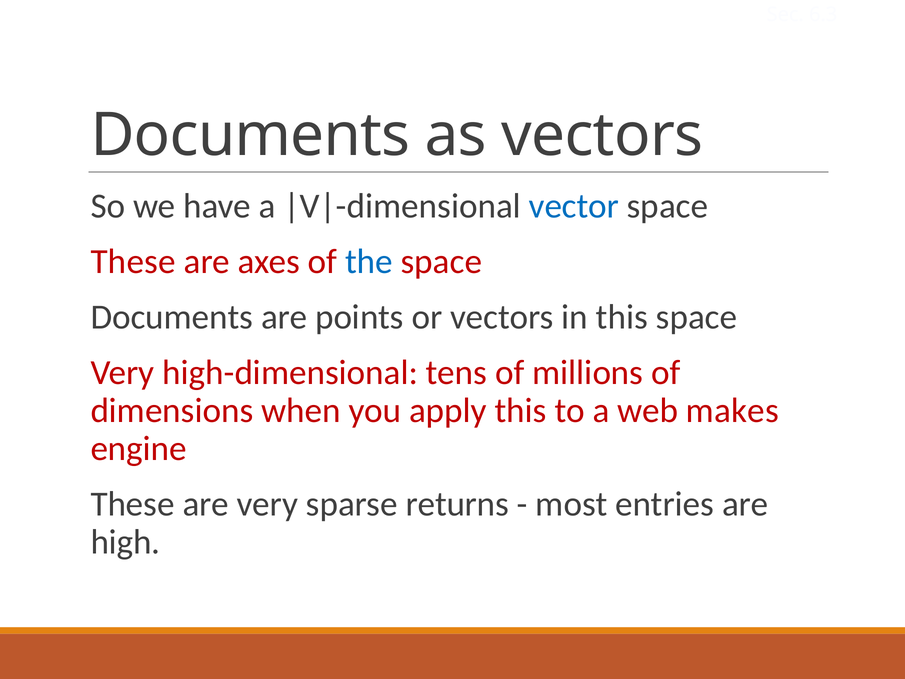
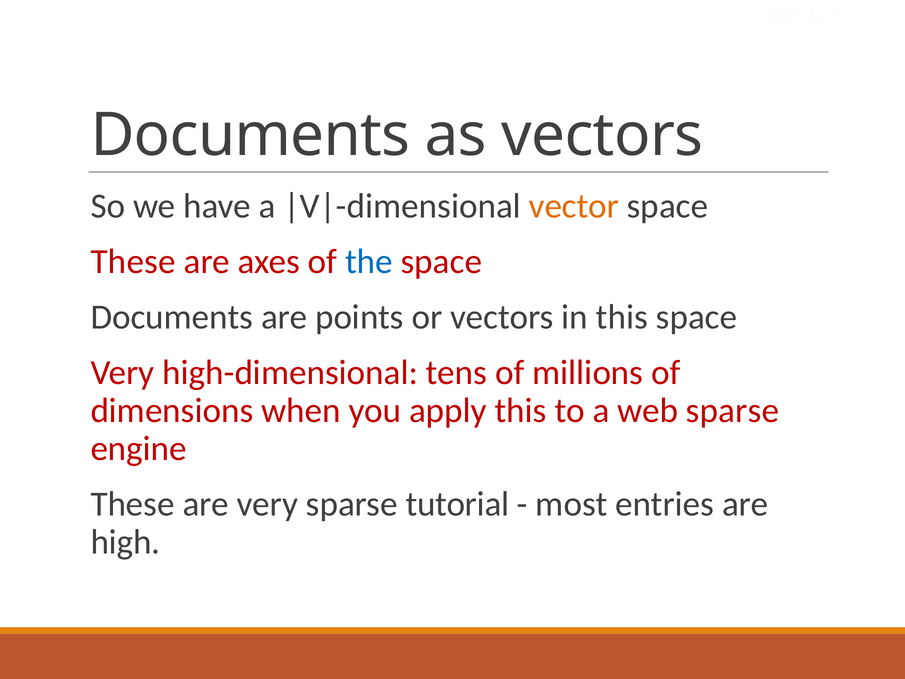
vector colour: blue -> orange (574, 206)
web makes: makes -> sparse (732, 411)
returns: returns -> tutorial (457, 504)
